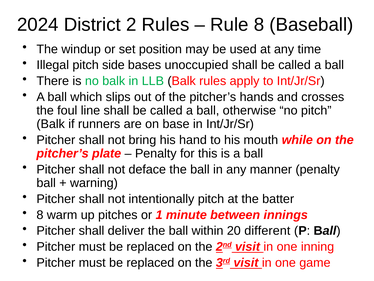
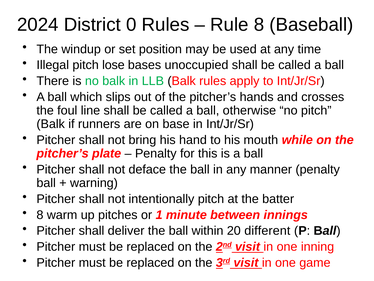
2: 2 -> 0 (131, 25)
side: side -> lose (113, 65)
